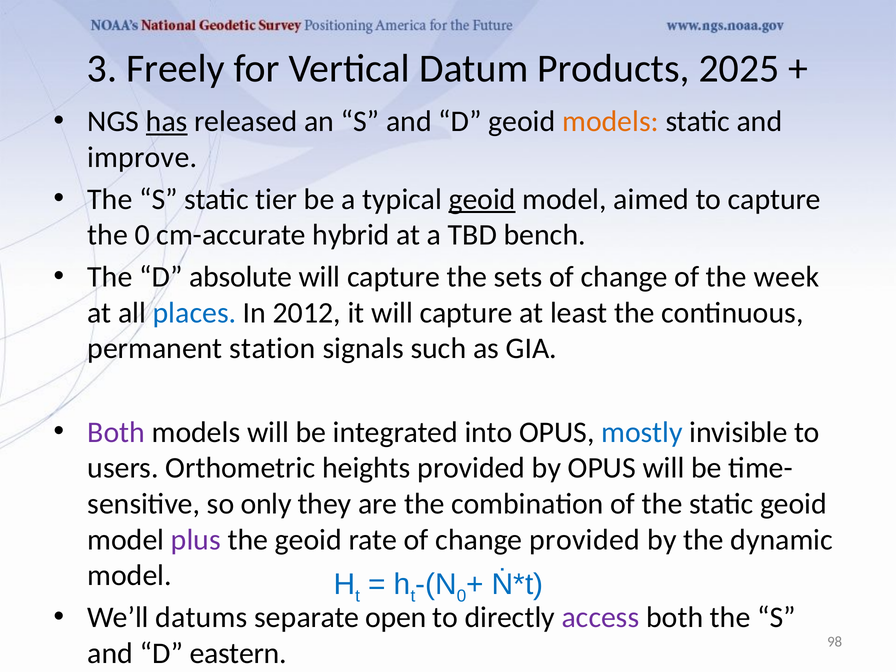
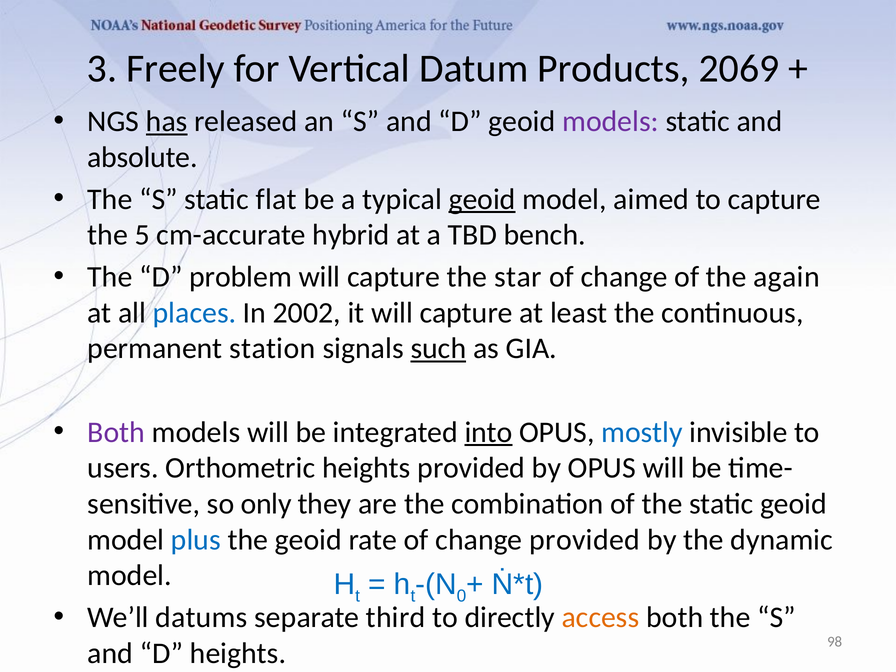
2025: 2025 -> 2069 (739, 68)
models colour: orange -> purple (611, 122)
improve: improve -> absolute (142, 157)
tier: tier -> flat (276, 199)
the 0: 0 -> 5 (142, 235)
absolute: absolute -> problem (241, 277)
sets: sets -> star (518, 277)
week: week -> again (787, 277)
2012: 2012 -> 2002 (307, 313)
such underline: none -> present (438, 349)
into underline: none -> present (489, 432)
plus colour: purple -> blue (196, 540)
open: open -> third (396, 617)
access colour: purple -> orange (600, 617)
D eastern: eastern -> heights (238, 653)
